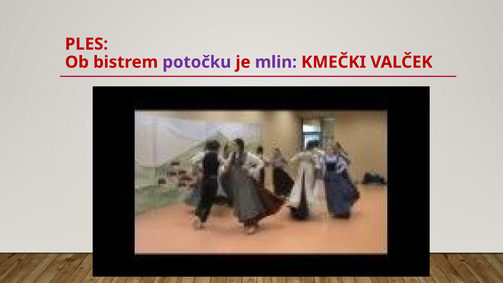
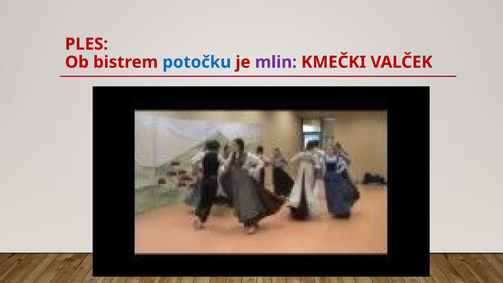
potočku colour: purple -> blue (197, 62)
